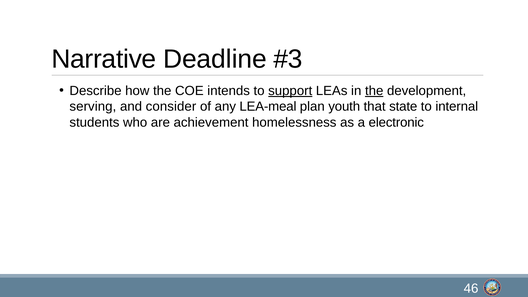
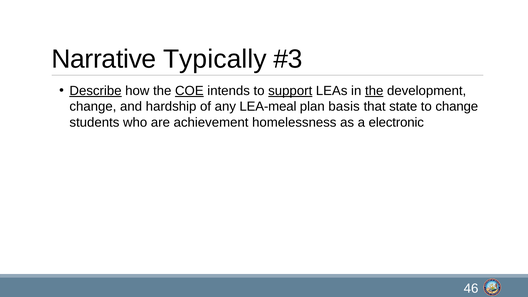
Deadline: Deadline -> Typically (215, 59)
Describe underline: none -> present (96, 91)
COE underline: none -> present (189, 91)
serving: serving -> change (93, 107)
consider: consider -> hardship (171, 107)
youth: youth -> basis (344, 107)
to internal: internal -> change (457, 107)
